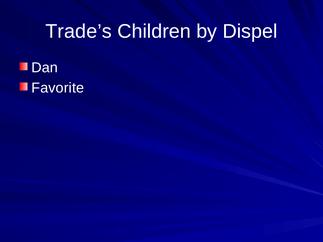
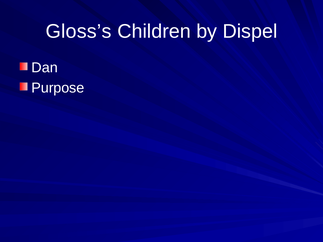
Trade’s: Trade’s -> Gloss’s (78, 31)
Favorite: Favorite -> Purpose (58, 88)
